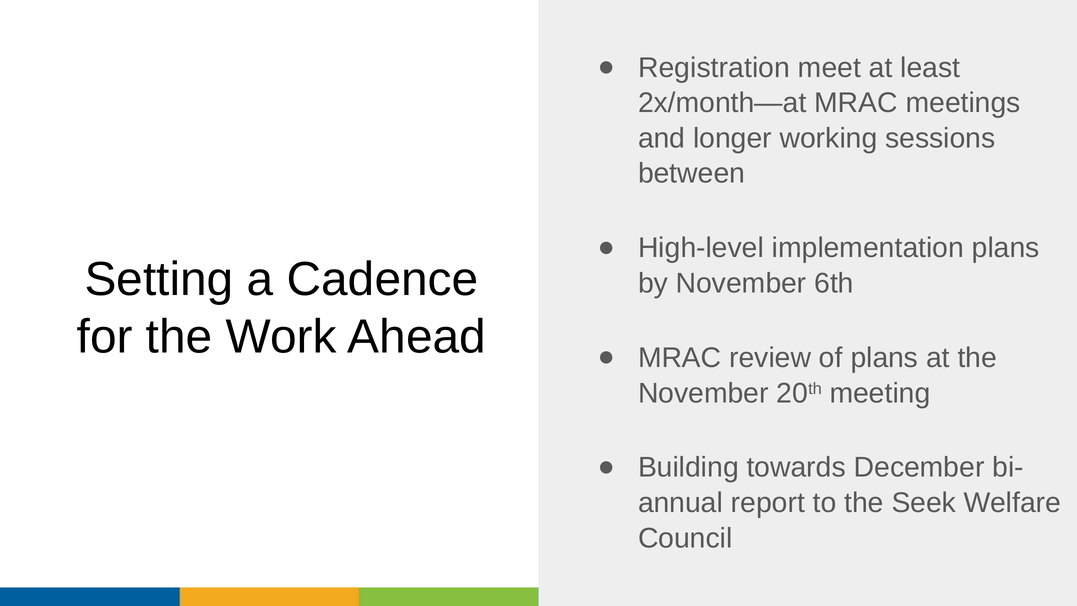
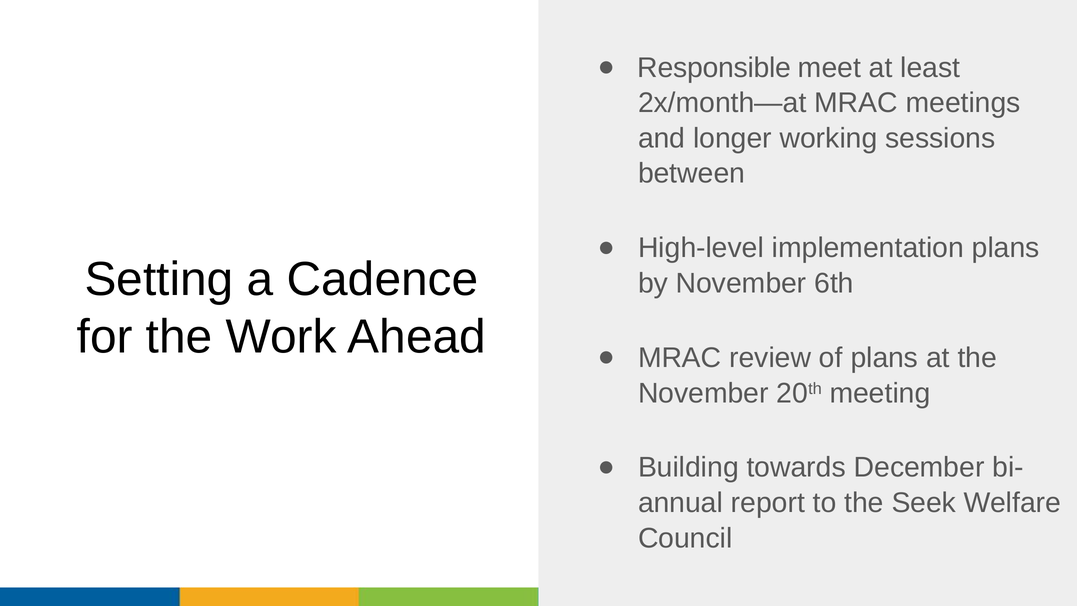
Registration: Registration -> Responsible (714, 68)
